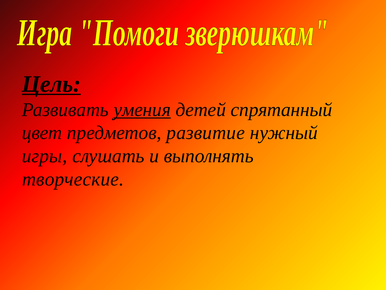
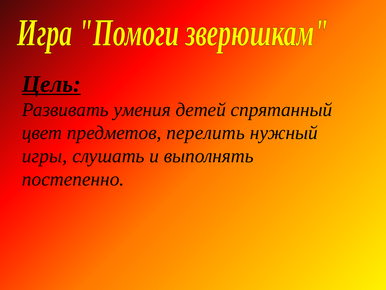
умения underline: present -> none (142, 109)
развитие: развитие -> перелить (206, 133)
творческие: творческие -> постепенно (73, 179)
